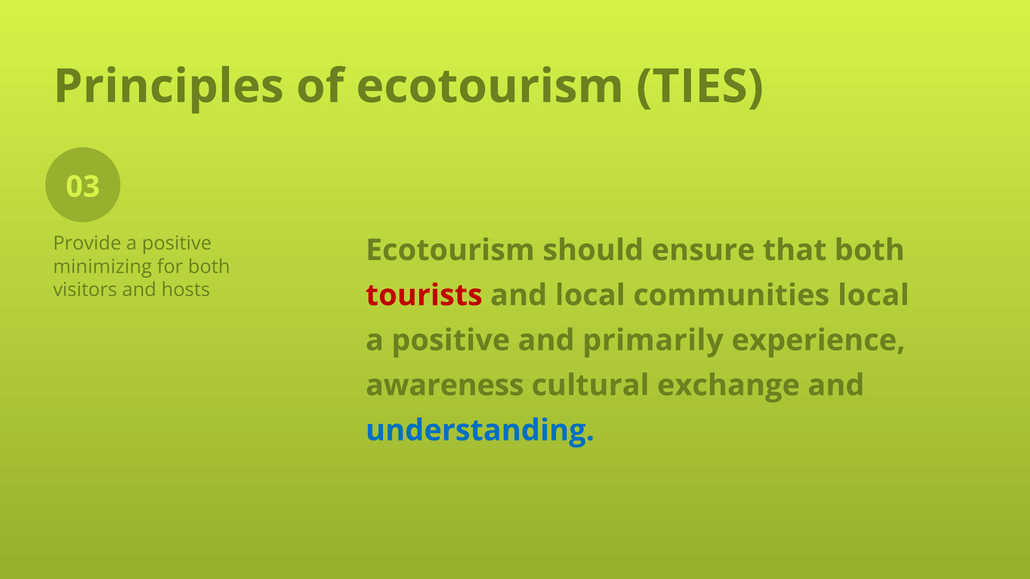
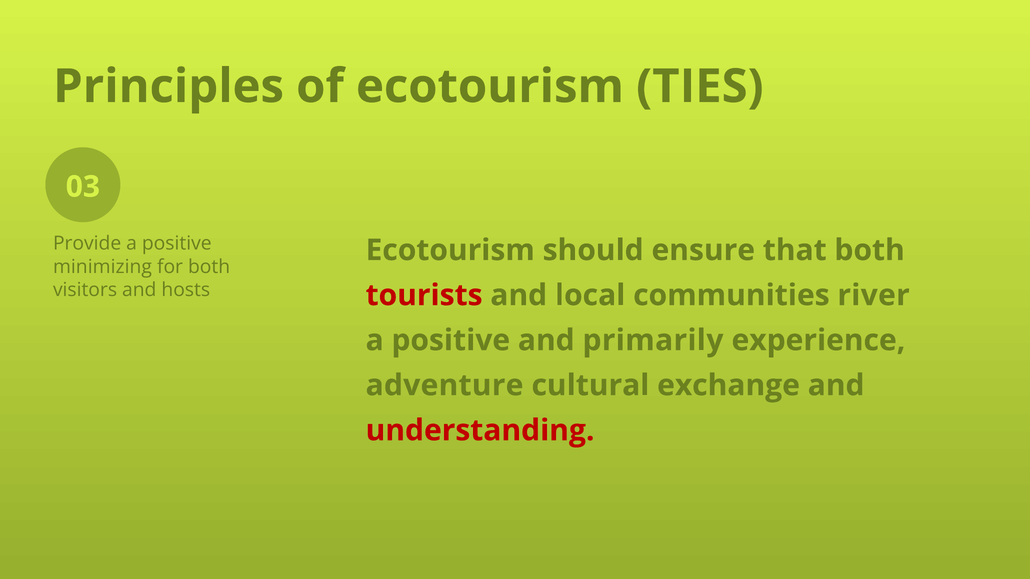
communities local: local -> river (874, 295)
awareness: awareness -> adventure (444, 386)
understanding colour: blue -> red (480, 431)
